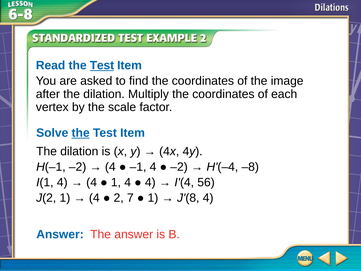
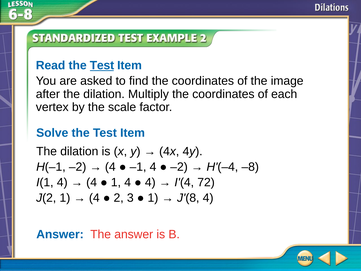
the underline: present -> none (81, 133)
56: 56 -> 72 (206, 182)
7: 7 -> 3 (130, 198)
